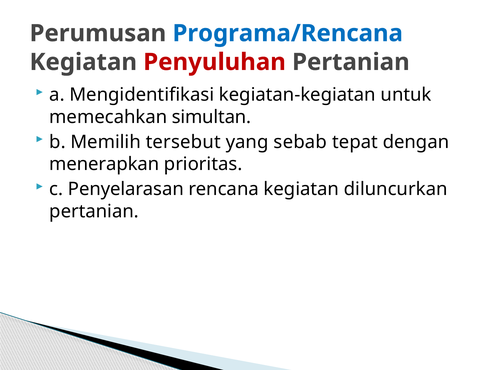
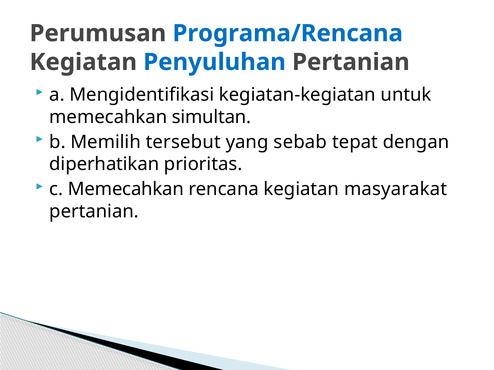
Penyuluhan colour: red -> blue (215, 62)
menerapkan: menerapkan -> diperhatikan (104, 164)
c Penyelarasan: Penyelarasan -> Memecahkan (126, 189)
diluncurkan: diluncurkan -> masyarakat (396, 189)
